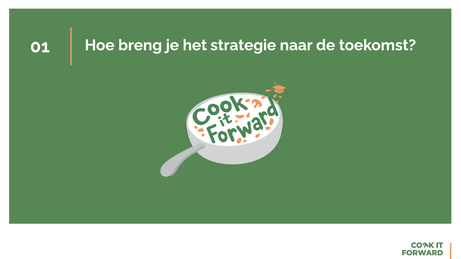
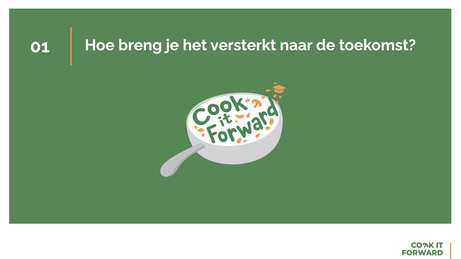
strategie: strategie -> versterkt (243, 45)
